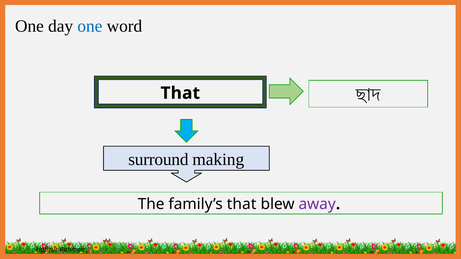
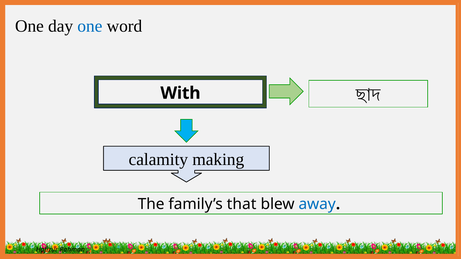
That: That -> With (180, 93)
surround: surround -> calamity (158, 160)
away colour: purple -> blue (317, 204)
